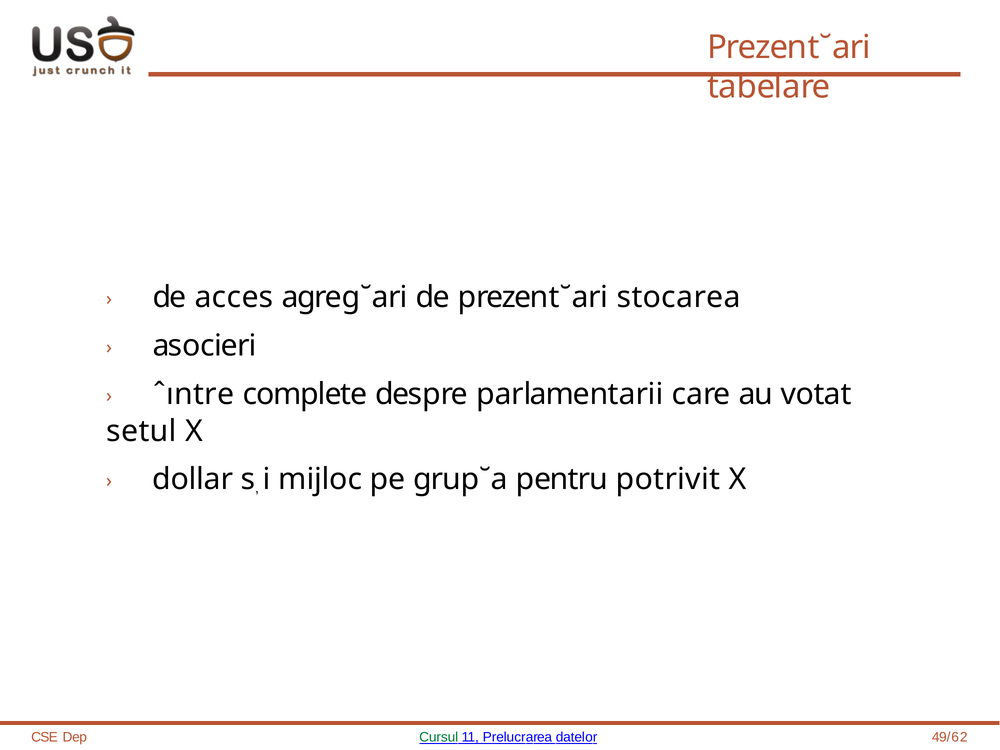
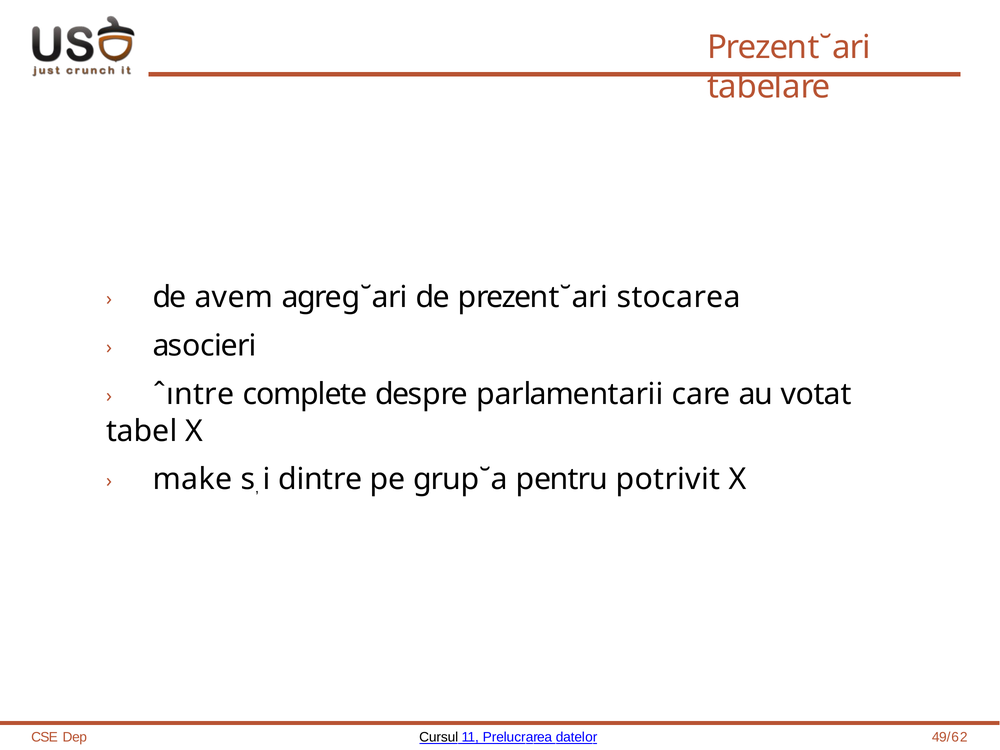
acces: acces -> avem (234, 297)
setul: setul -> tabel (142, 432)
dollar: dollar -> make (192, 480)
mijloc: mijloc -> dintre (320, 480)
Cursul colour: green -> black (439, 738)
